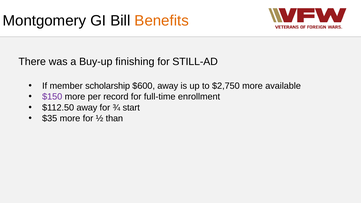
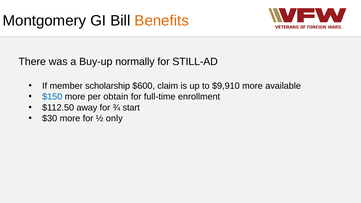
finishing: finishing -> normally (135, 62)
$600 away: away -> claim (168, 86)
$2,750: $2,750 -> $9,910 (226, 86)
$150 colour: purple -> blue (52, 97)
record: record -> obtain (116, 97)
$35: $35 -> $30 (50, 118)
than: than -> only (114, 118)
